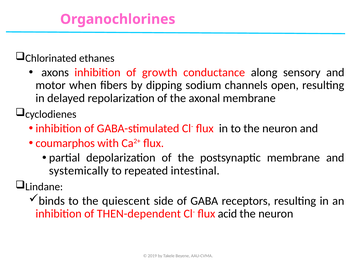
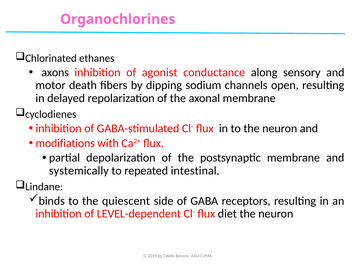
growth: growth -> agonist (160, 72)
when: when -> death (83, 85)
coumarphos: coumarphos -> modifiations (65, 143)
THEN-dependent: THEN-dependent -> LEVEL-dependent (139, 214)
acid: acid -> diet (227, 214)
